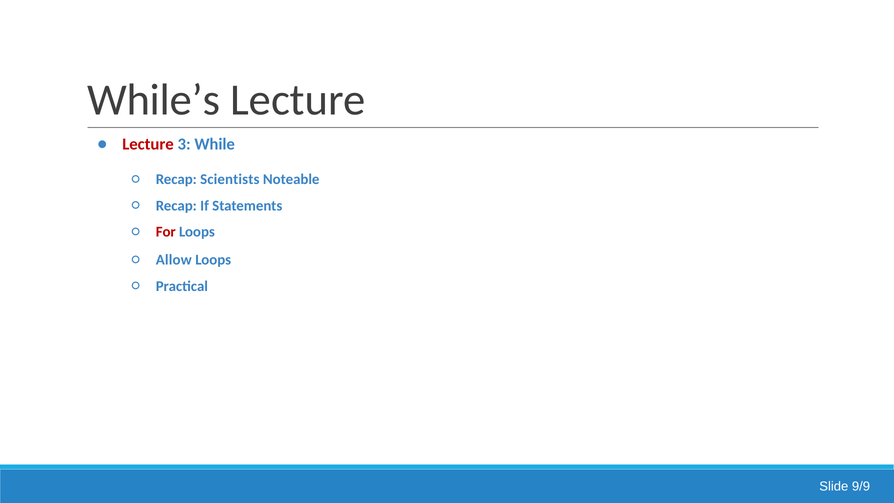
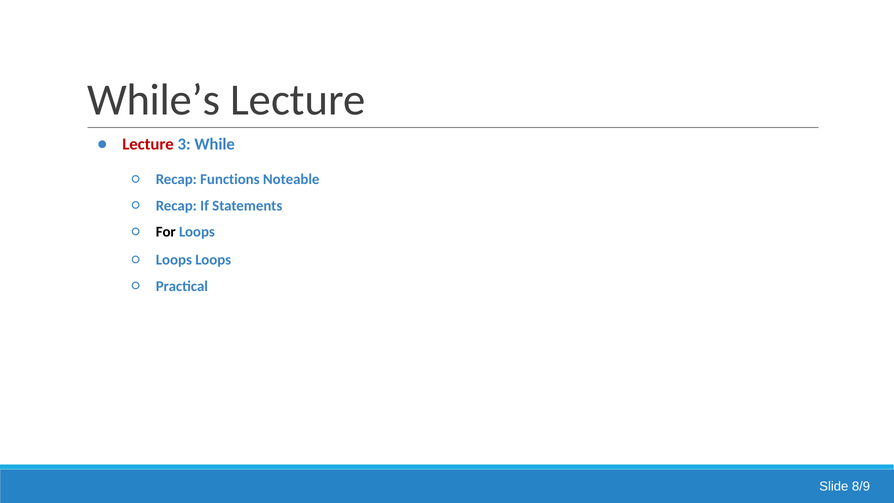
Scientists: Scientists -> Functions (230, 179)
For colour: red -> black (166, 232)
Allow: Allow -> Loops (174, 260)
9/9: 9/9 -> 8/9 (861, 486)
